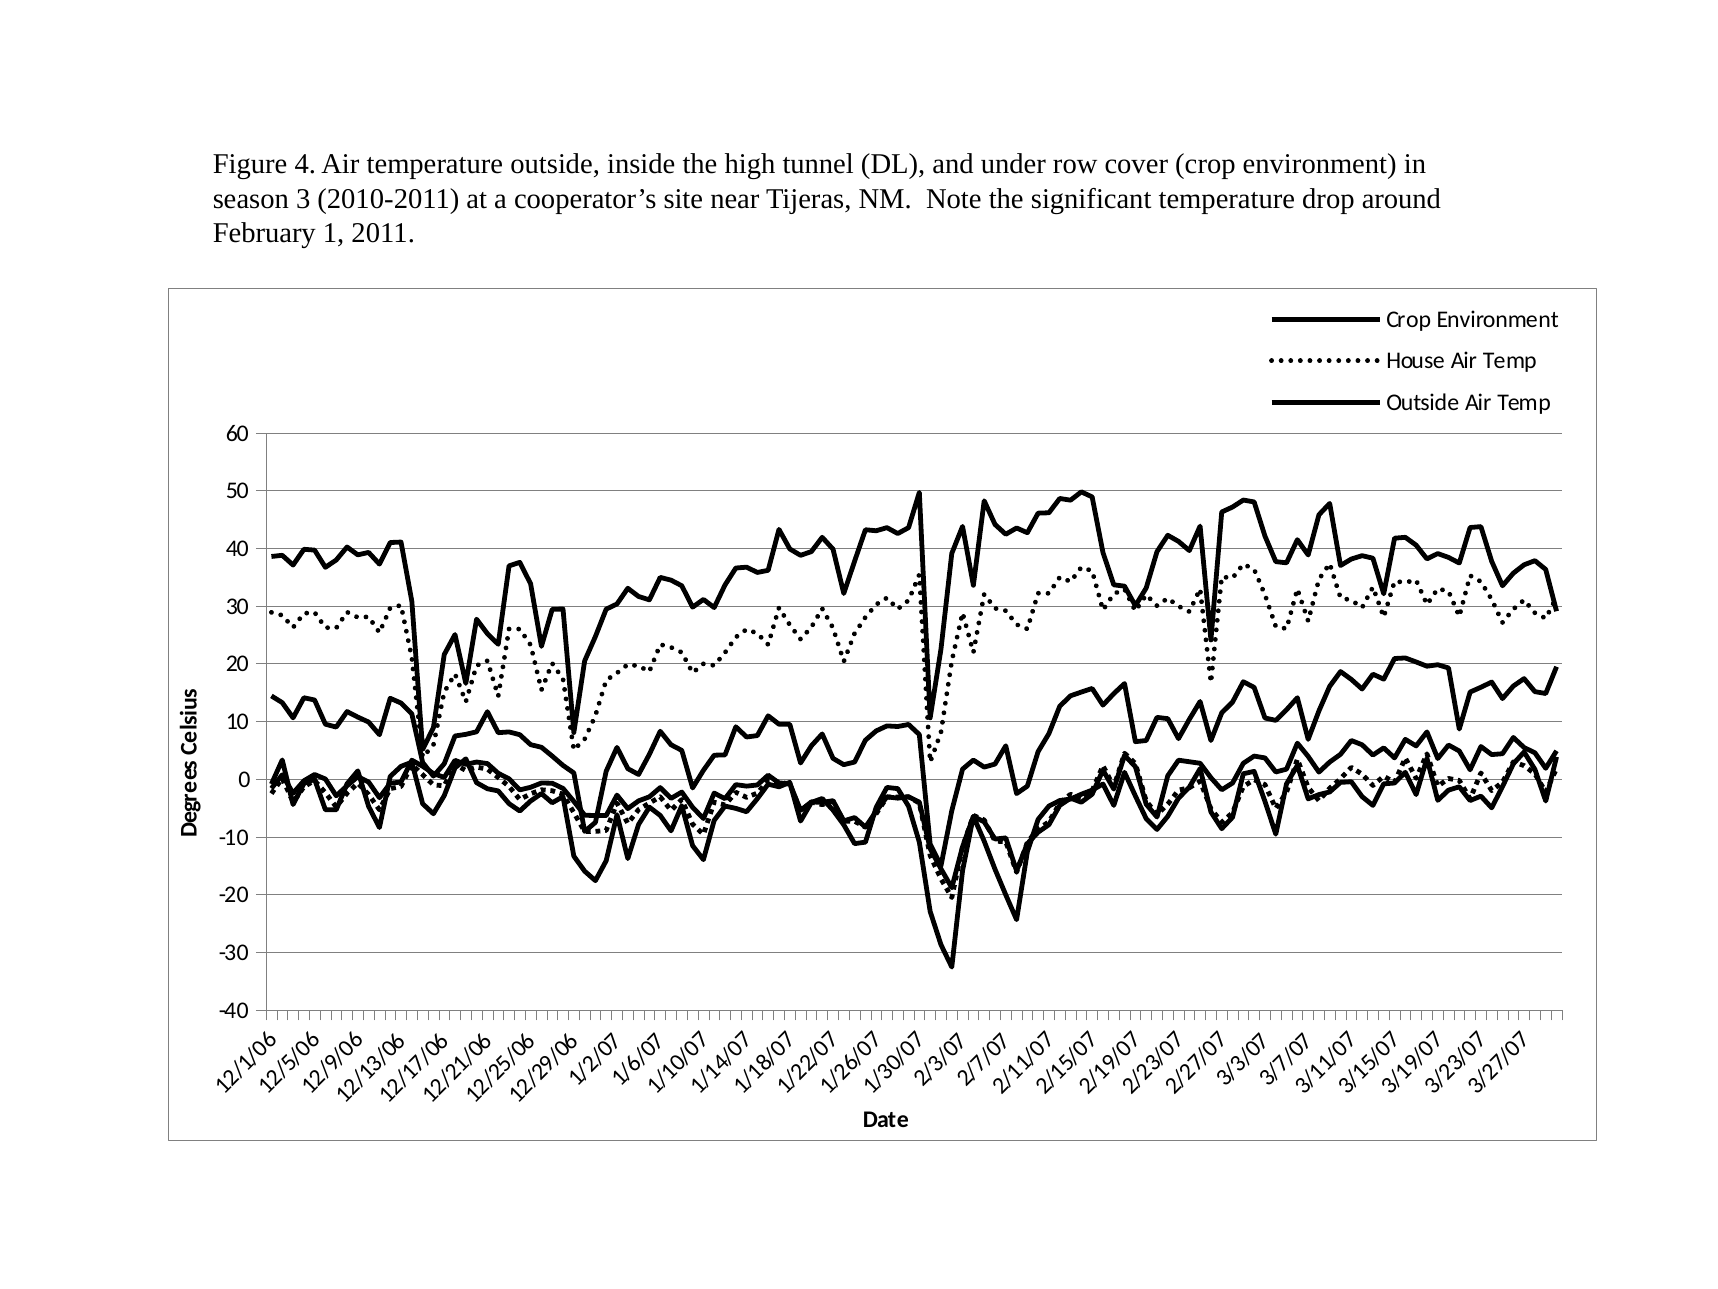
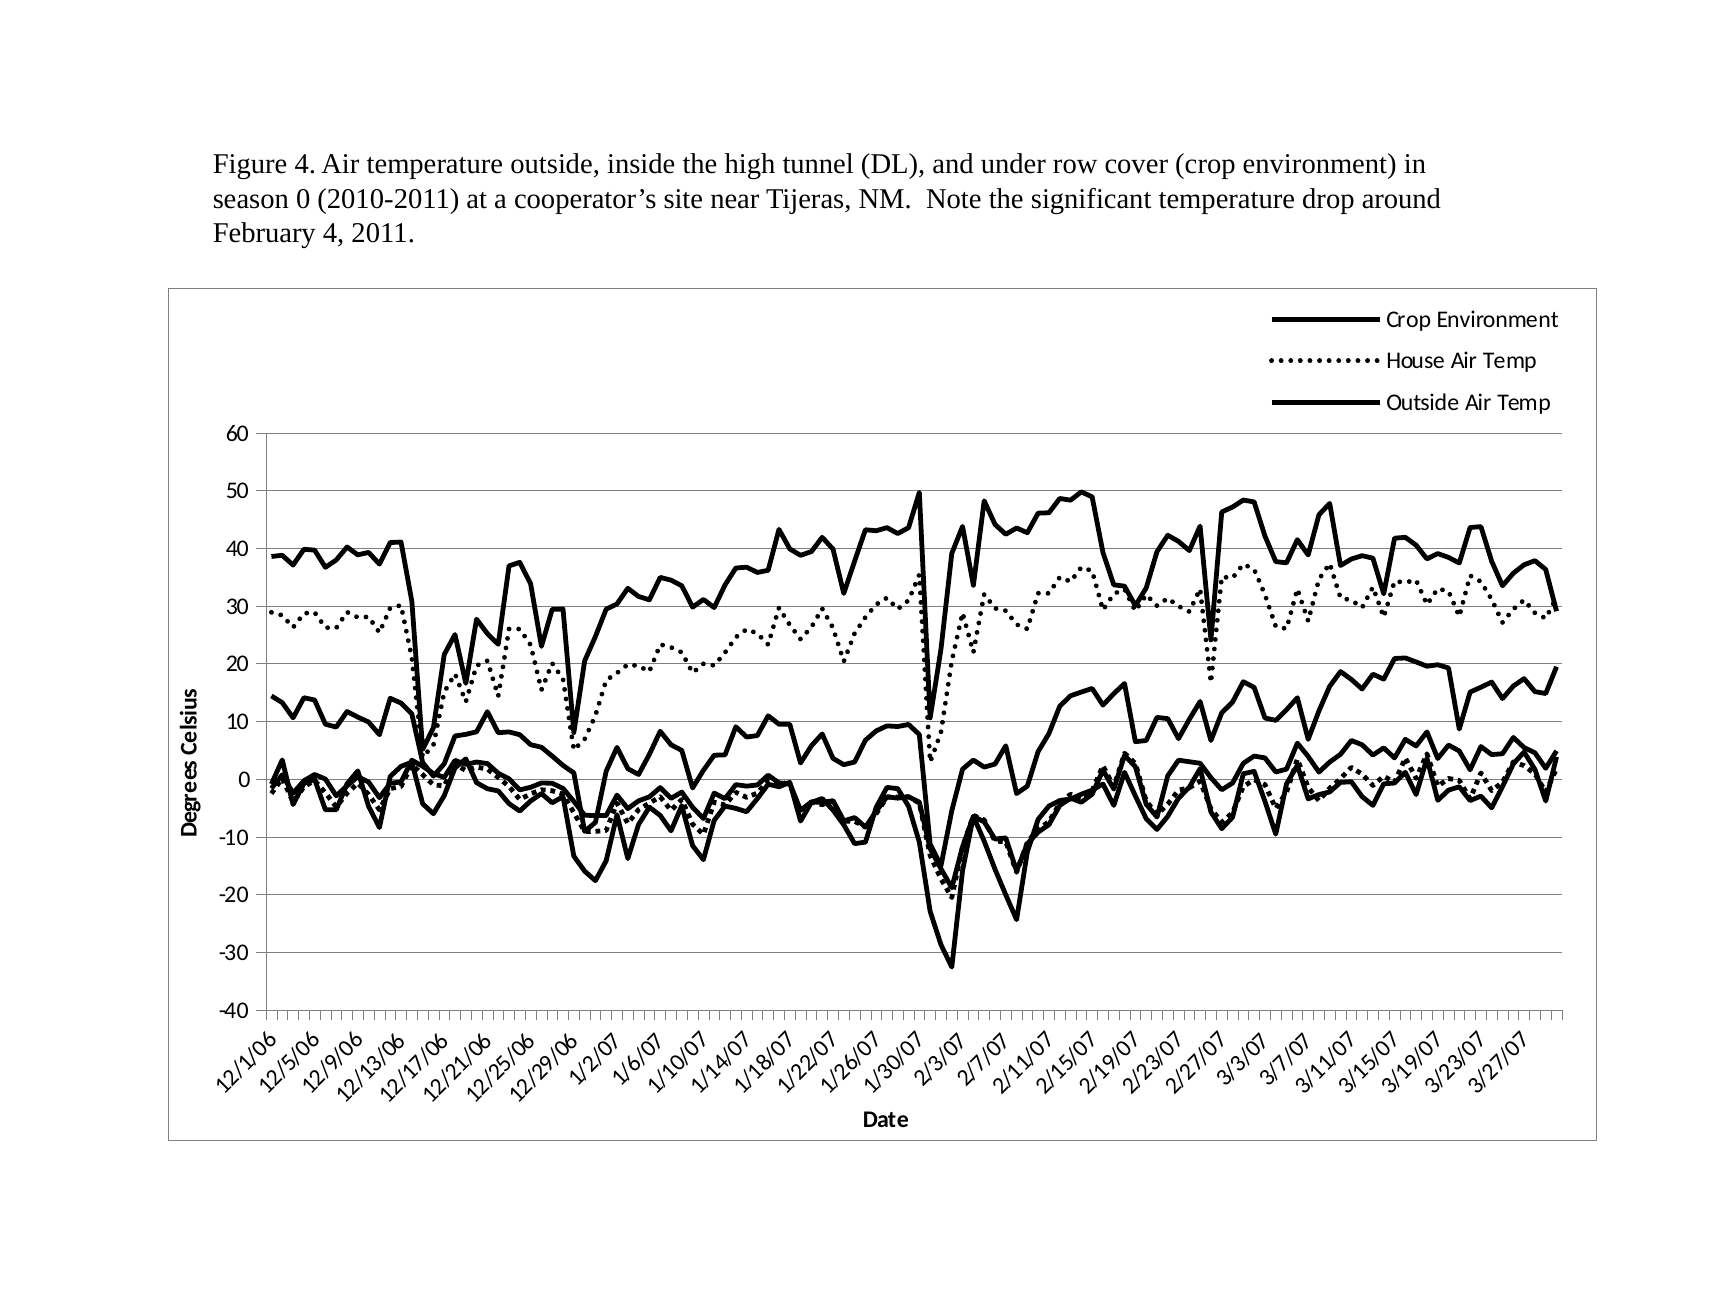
season 3: 3 -> 0 (303, 199)
February 1: 1 -> 4 (334, 233)
